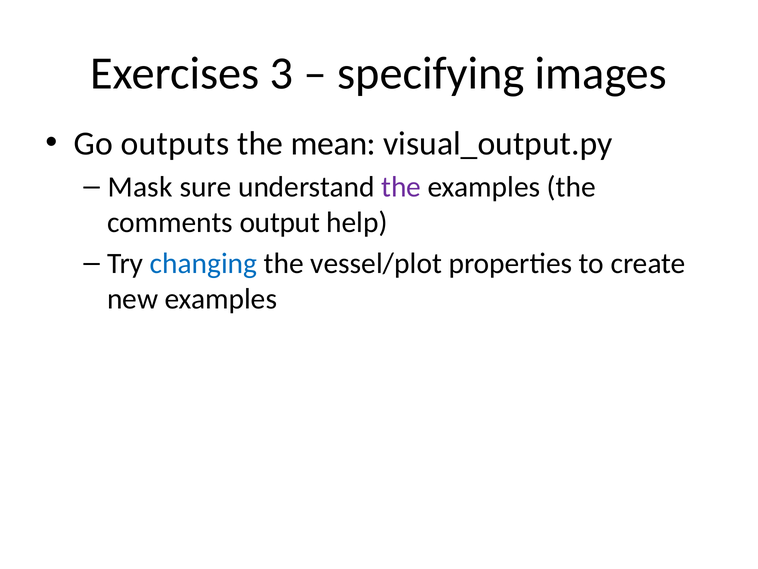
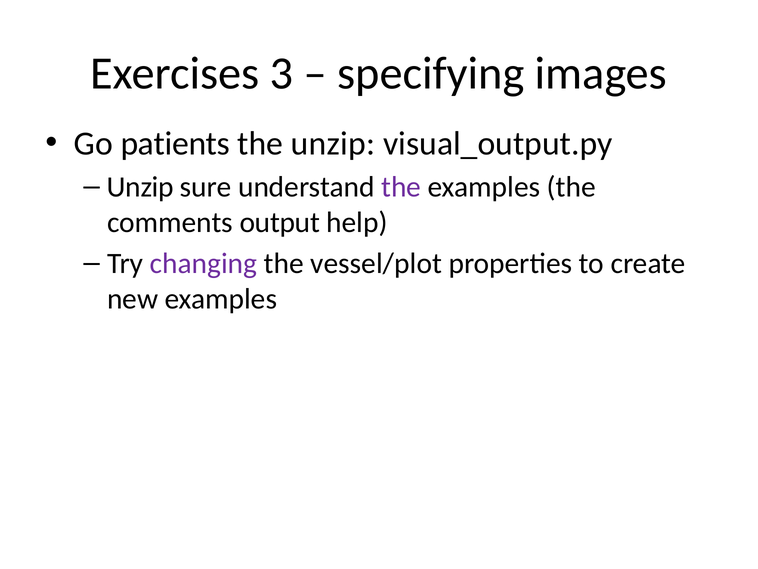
outputs: outputs -> patients (175, 143)
the mean: mean -> unzip (333, 143)
Mask: Mask -> Unzip (140, 187)
changing colour: blue -> purple (204, 263)
